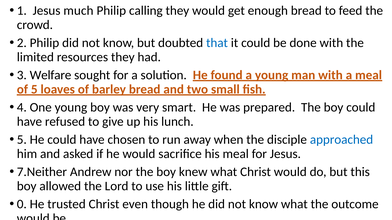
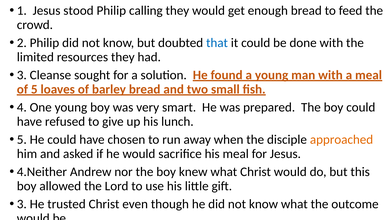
much: much -> stood (78, 11)
Welfare: Welfare -> Cleanse (50, 75)
approached colour: blue -> orange (342, 140)
7.Neither: 7.Neither -> 4.Neither (42, 172)
0: 0 -> 3 (22, 205)
